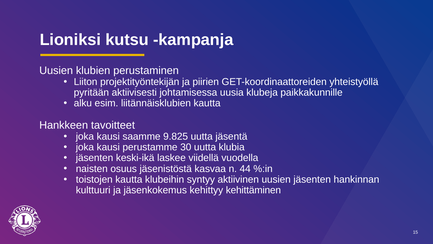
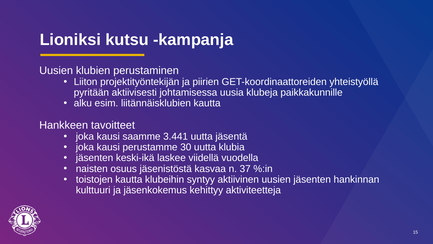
9.825: 9.825 -> 3.441 (176, 136)
44: 44 -> 37 (245, 168)
kehittäminen: kehittäminen -> aktiviteetteja (253, 190)
